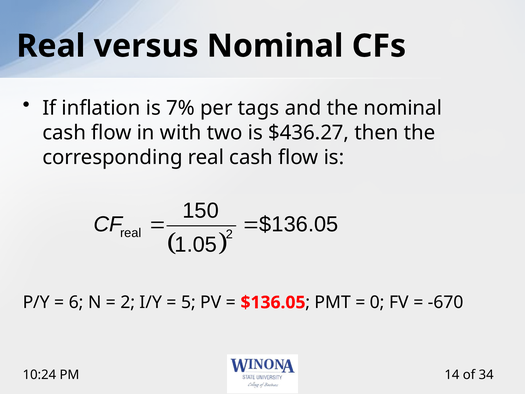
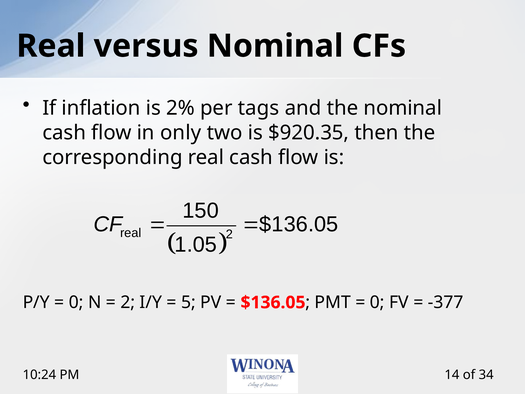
7%: 7% -> 2% (180, 108)
with: with -> only (181, 133)
$436.27: $436.27 -> $920.35 (309, 133)
6: 6 -> 0 (76, 302)
-670: -670 -> -377 (446, 302)
